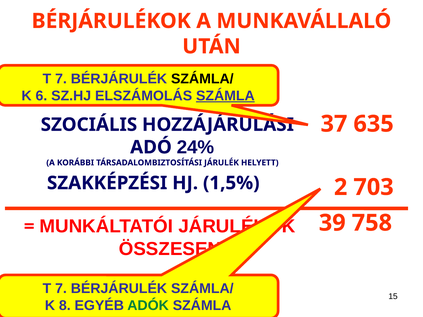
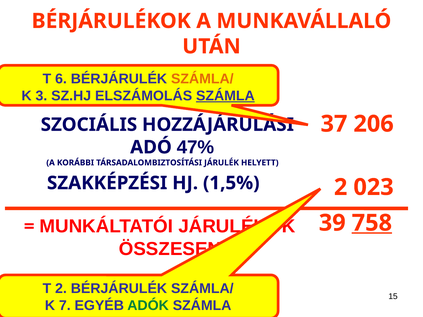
7: 7 -> 6 (61, 79)
SZÁMLA/ colour: black -> orange (202, 79)
6: 6 -> 3 (41, 96)
635: 635 -> 206 (374, 124)
24%: 24% -> 47% (196, 147)
703: 703 -> 023 (374, 187)
758 underline: none -> present (372, 223)
7: 7 -> 2 (61, 289)
8: 8 -> 7 (65, 306)
